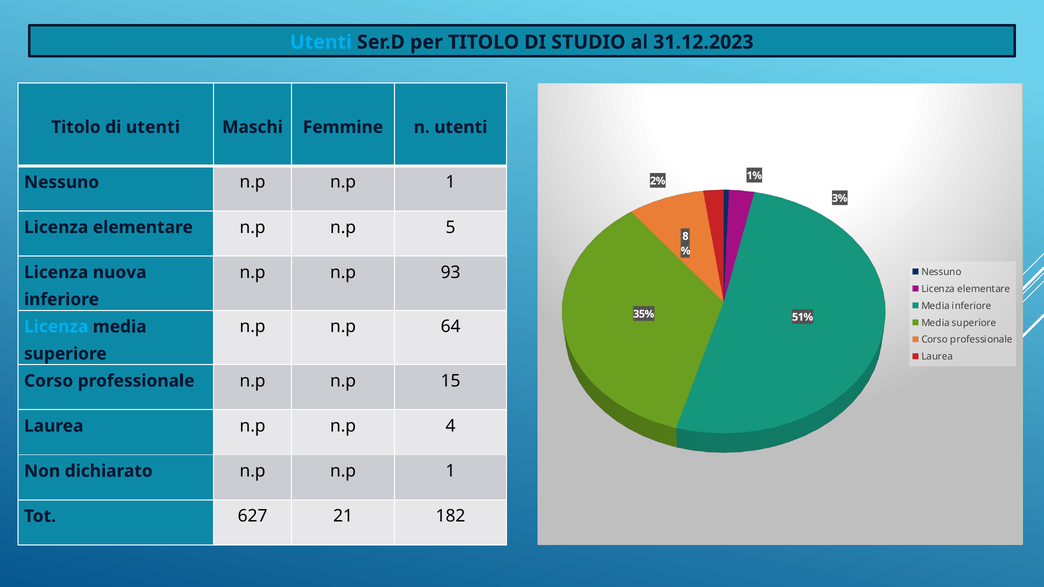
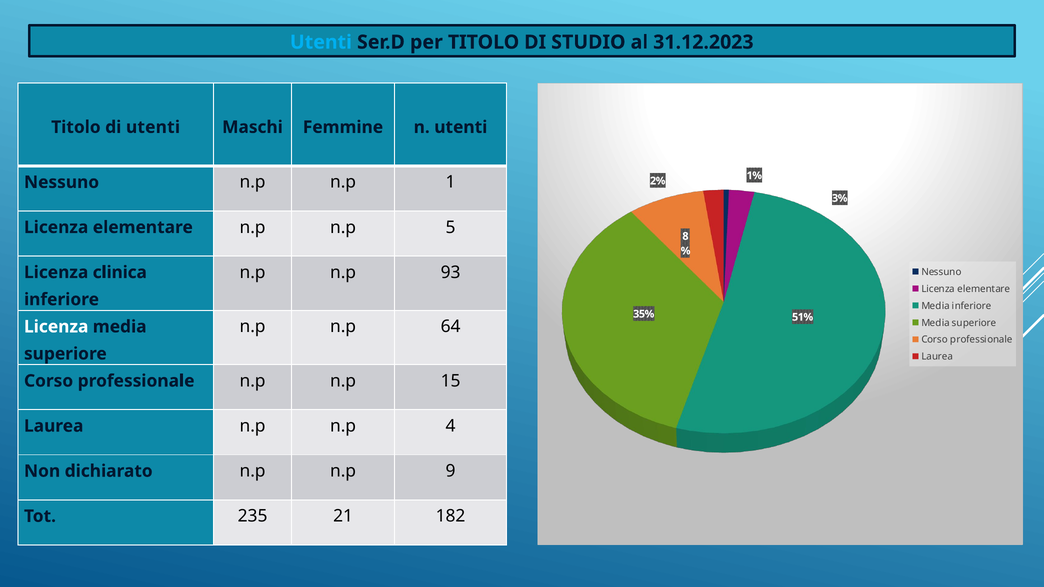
nuova: nuova -> clinica (120, 273)
Licenza colour: light blue -> white (56, 327)
dichiarato n.p n.p 1: 1 -> 9 (451, 471)
627: 627 -> 235 (253, 516)
